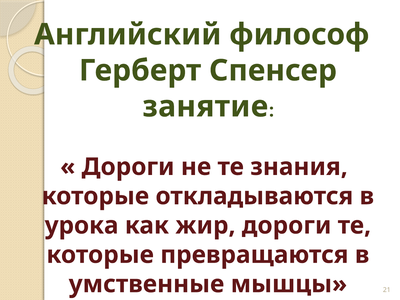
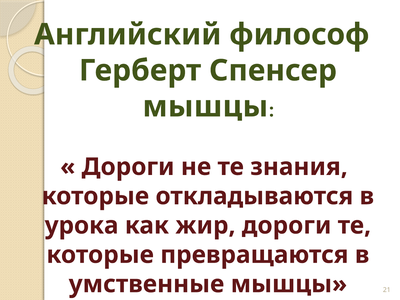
занятие: занятие -> мышцы (205, 107)
